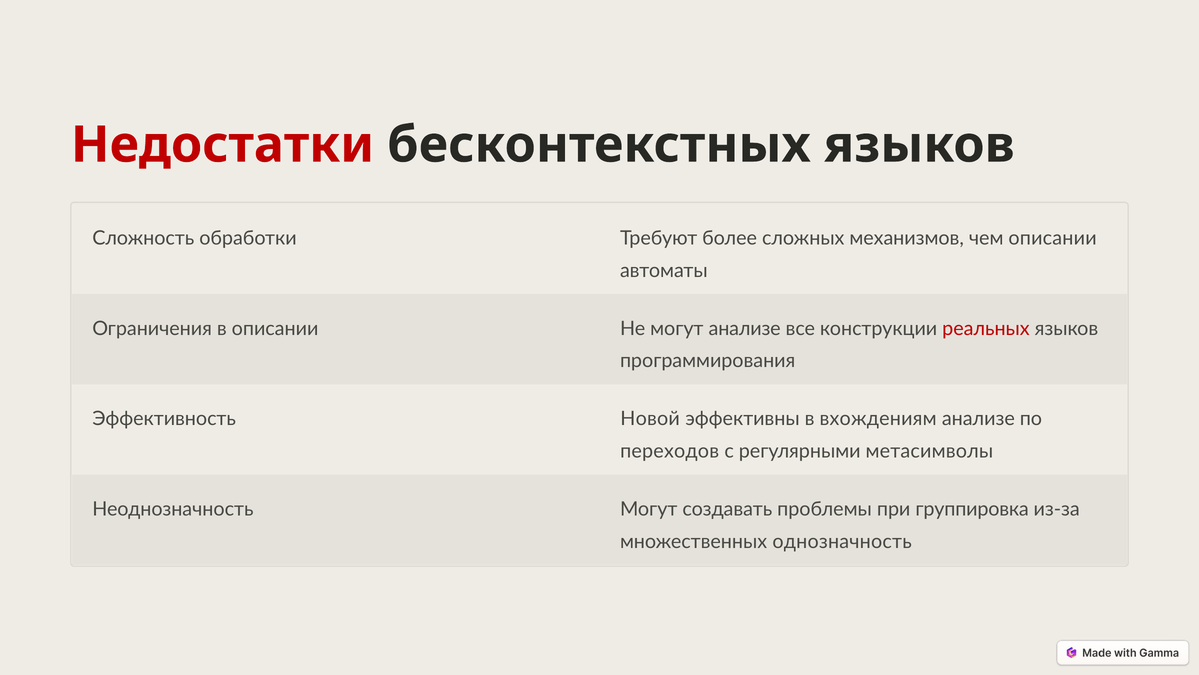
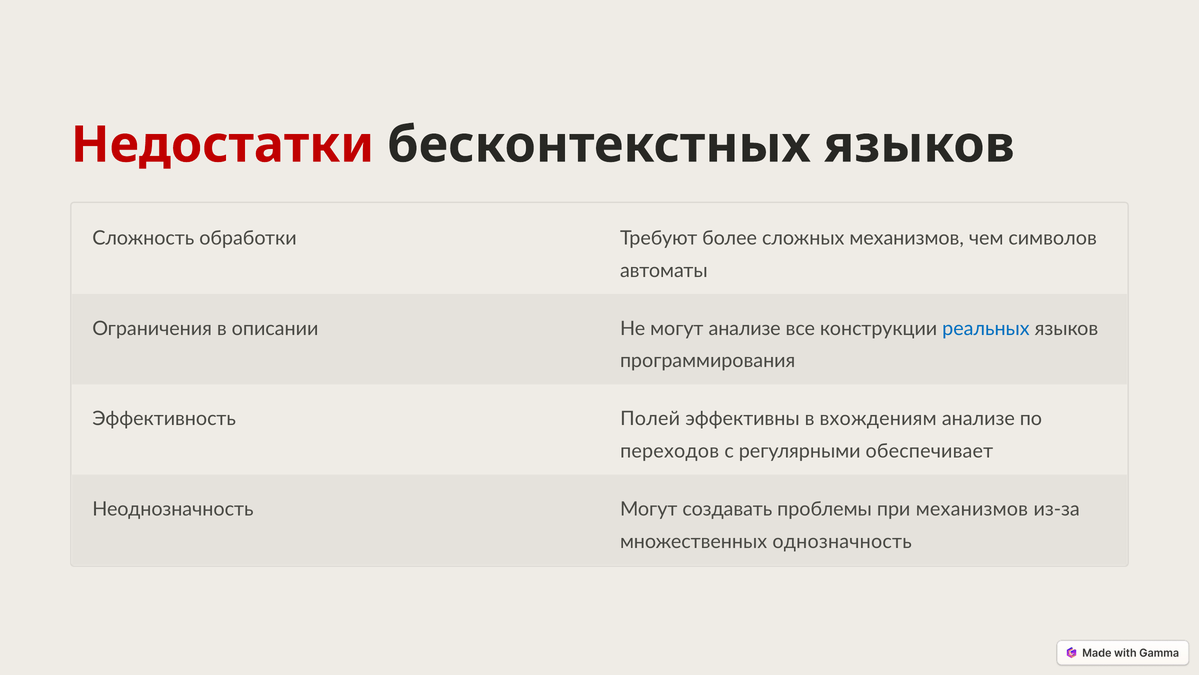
чем описании: описании -> символов (1053, 238)
реальных colour: red -> blue (986, 328)
Новой: Новой -> Полей (650, 419)
метасимволы: метасимволы -> обеспечивает (929, 451)
при группировка: группировка -> механизмов (972, 509)
